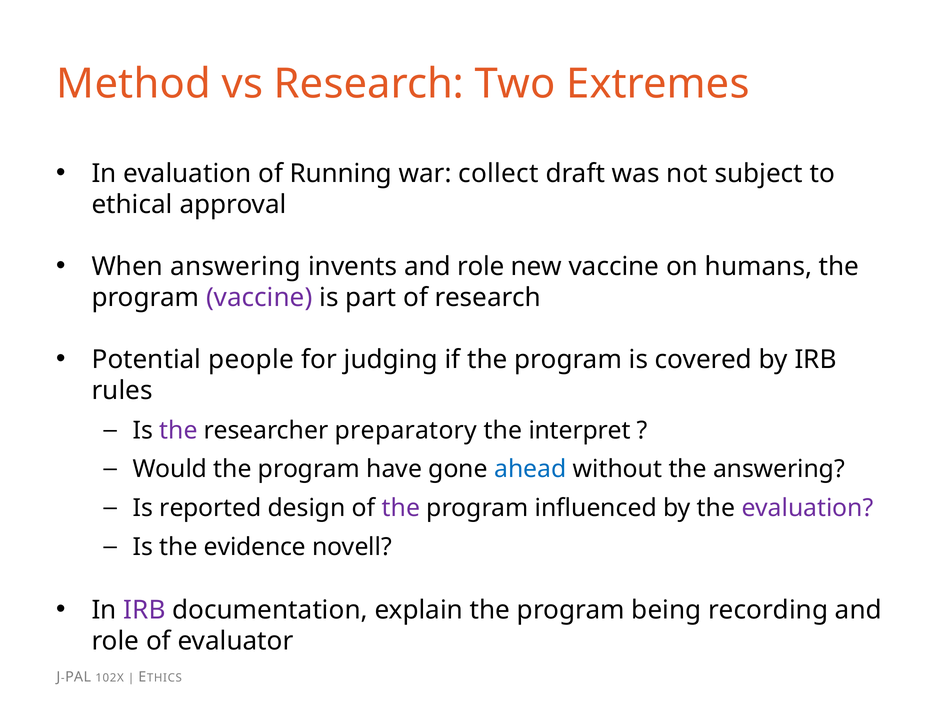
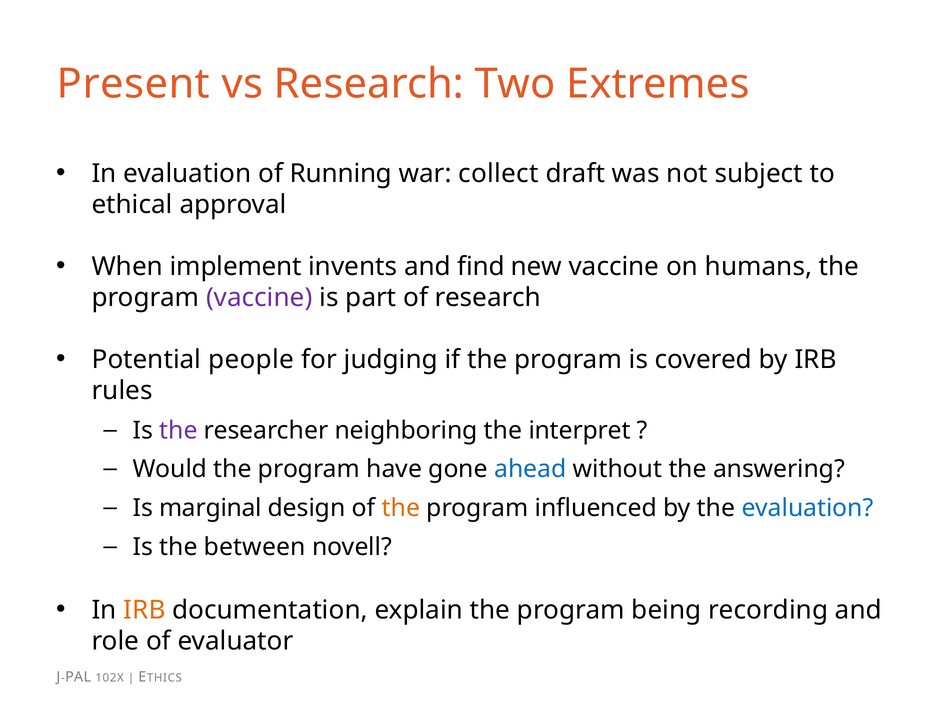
Method: Method -> Present (134, 84)
When answering: answering -> implement (236, 266)
invents and role: role -> find (481, 266)
preparatory: preparatory -> neighboring (406, 430)
reported: reported -> marginal (210, 508)
the colour: purple -> orange (401, 508)
evaluation colour: purple -> blue (807, 508)
evidence: evidence -> between (255, 547)
IRB colour: purple -> orange (145, 610)
